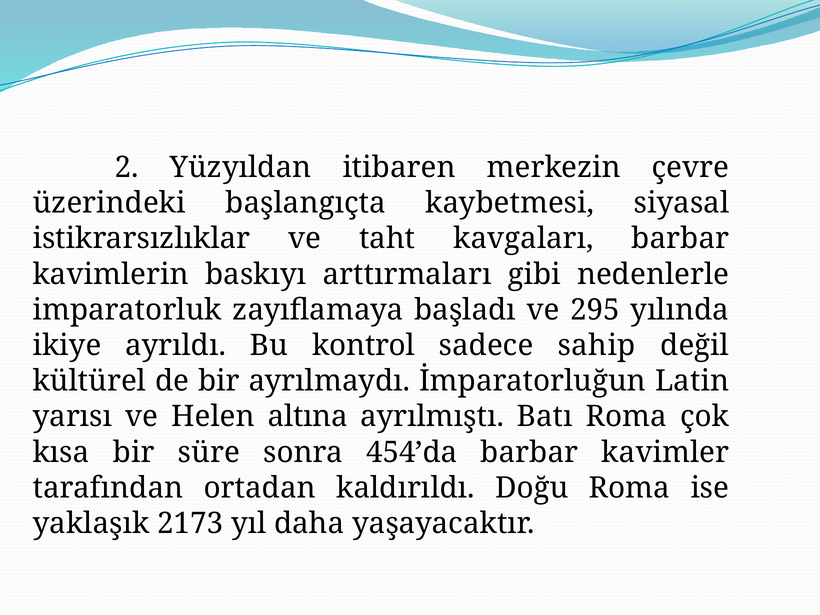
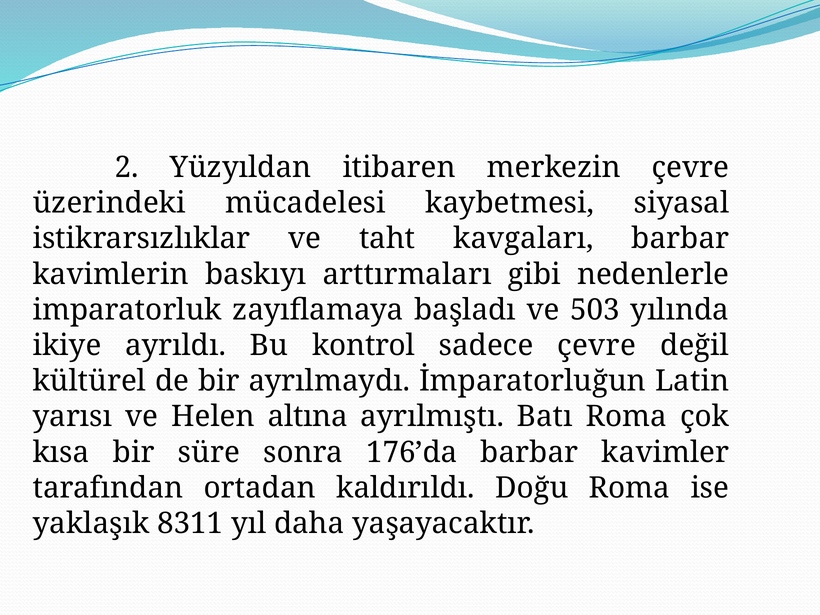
başlangıçta: başlangıçta -> mücadelesi (306, 203)
295: 295 -> 503 (595, 310)
sadece sahip: sahip -> çevre (597, 345)
454’da: 454’da -> 176’da (412, 452)
2173: 2173 -> 8311 (190, 524)
